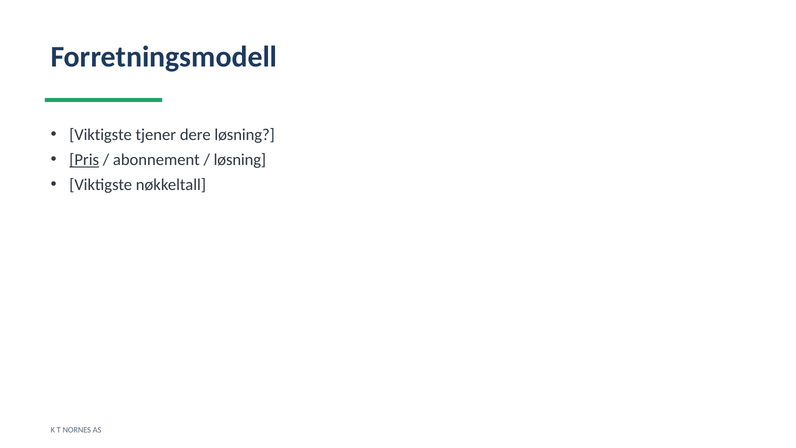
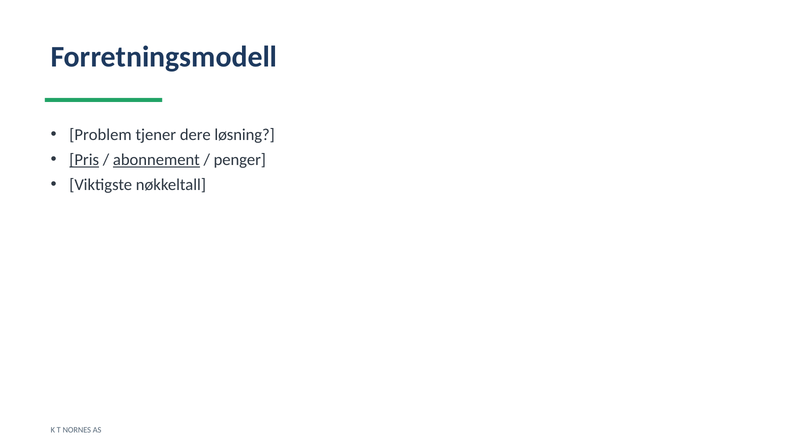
Viktigste: Viktigste -> Problem (101, 135)
abonnement underline: none -> present (156, 160)
løsning: løsning -> penger (240, 160)
